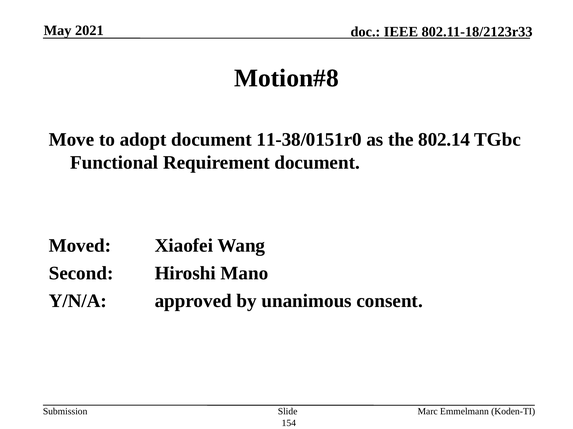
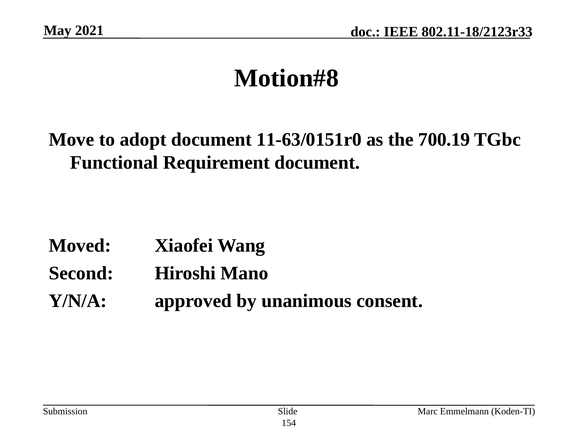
11-38/0151r0: 11-38/0151r0 -> 11-63/0151r0 (309, 140)
802.14: 802.14 -> 700.19 (444, 140)
